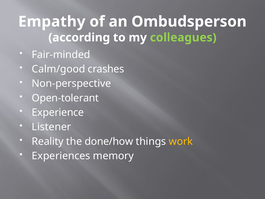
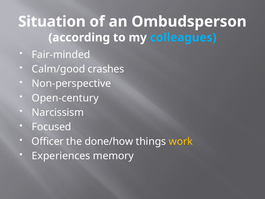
Empathy: Empathy -> Situation (52, 22)
colleagues colour: light green -> light blue (183, 37)
Open-tolerant: Open-tolerant -> Open-century (65, 98)
Experience: Experience -> Narcissism (58, 112)
Listener: Listener -> Focused (52, 127)
Reality: Reality -> Officer (48, 141)
